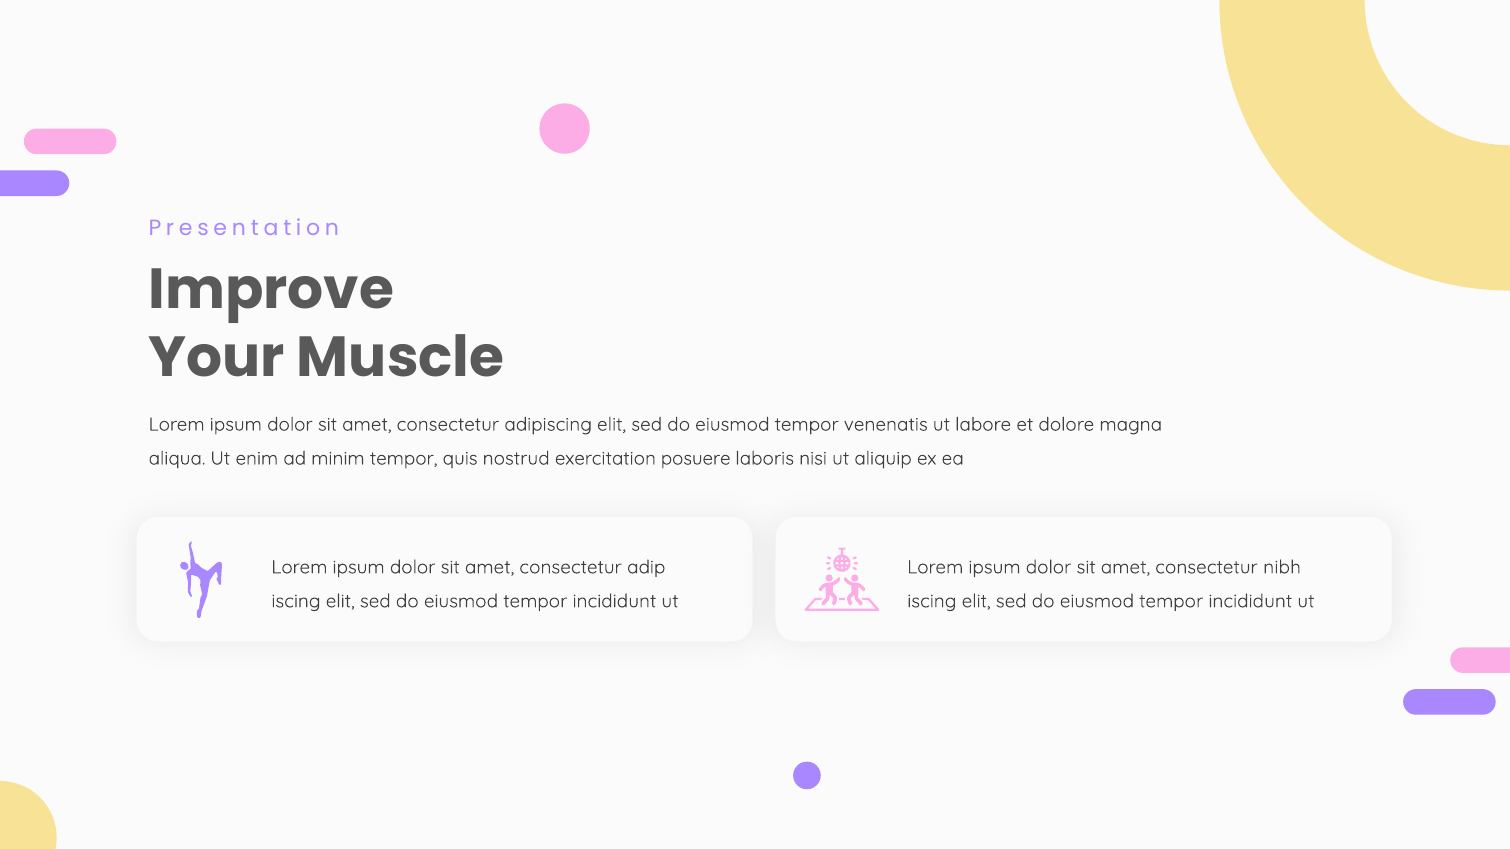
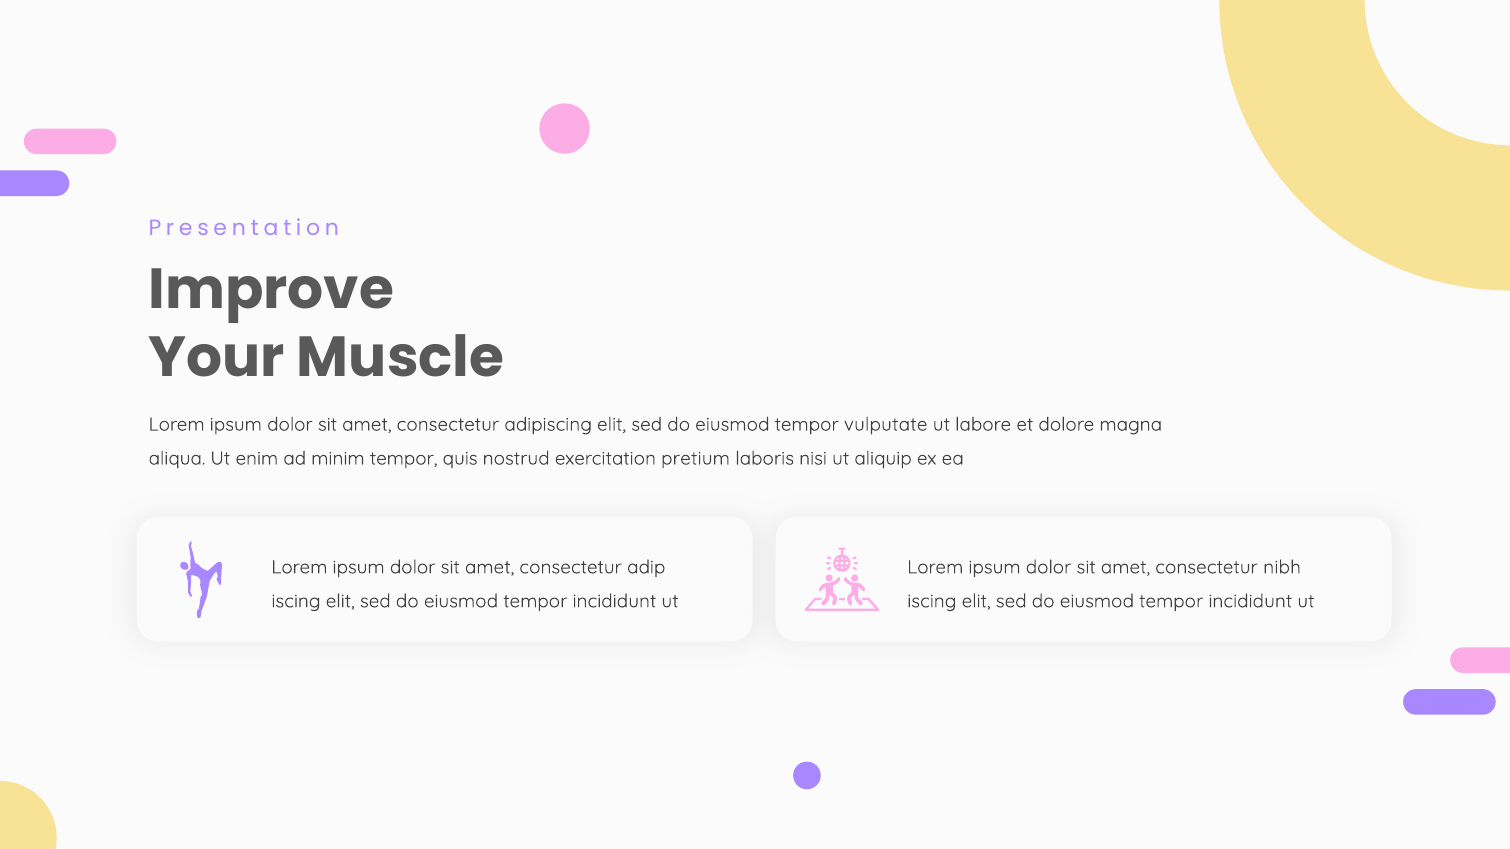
venenatis: venenatis -> vulputate (886, 425)
posuere: posuere -> pretium (696, 459)
